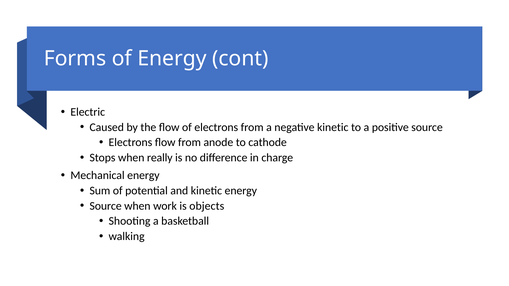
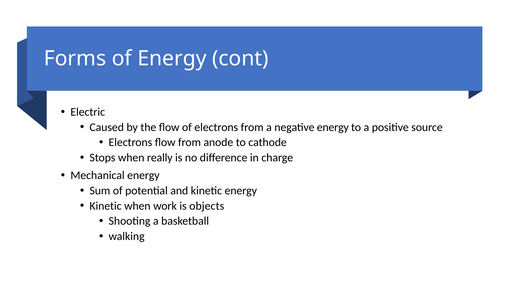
negative kinetic: kinetic -> energy (333, 127)
Source: Source -> Kinetic (106, 206)
